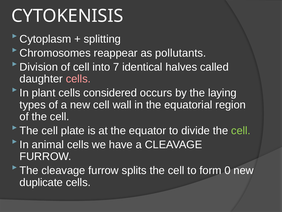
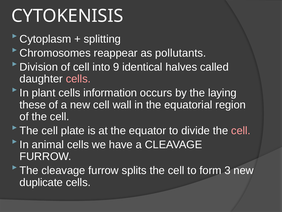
7: 7 -> 9 (116, 67)
considered: considered -> information (110, 93)
types: types -> these (33, 105)
cell colour: light green -> pink (241, 130)
0: 0 -> 3 (227, 170)
